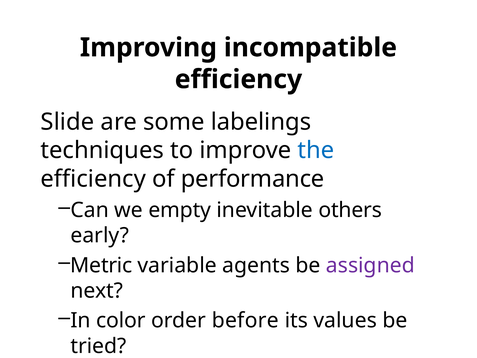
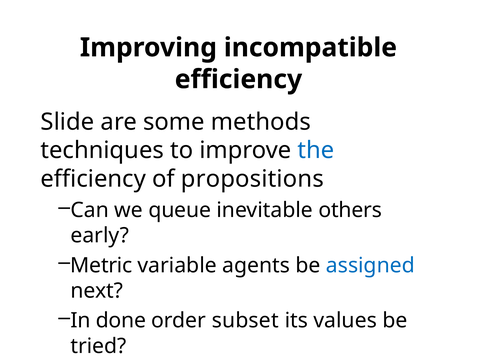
labelings: labelings -> methods (261, 122)
performance: performance -> propositions (252, 179)
empty: empty -> queue (180, 210)
assigned colour: purple -> blue (370, 265)
color: color -> done (121, 320)
before: before -> subset (245, 320)
